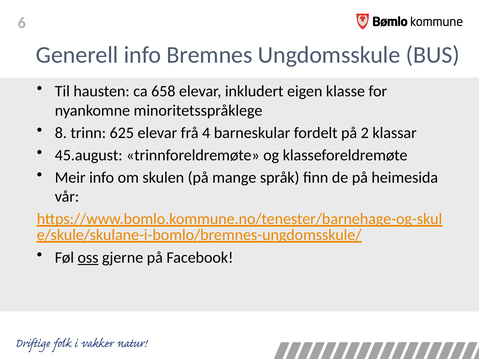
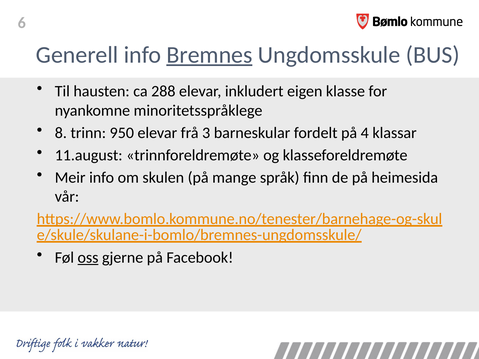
Bremnes underline: none -> present (209, 55)
658: 658 -> 288 (163, 91)
625: 625 -> 950 (122, 133)
4: 4 -> 3 (206, 133)
2: 2 -> 4 (365, 133)
45.august: 45.august -> 11.august (89, 155)
